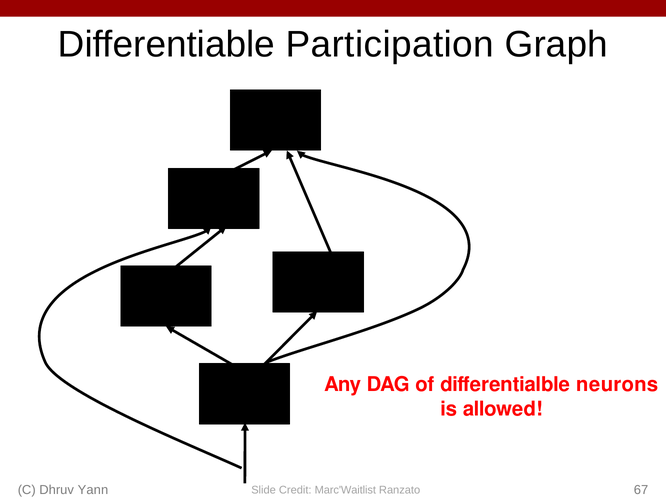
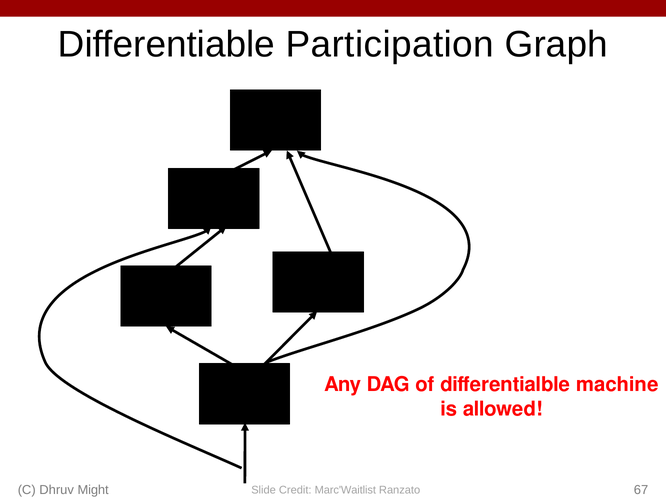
neurons: neurons -> machine (617, 384)
Yann: Yann -> Might (93, 489)
